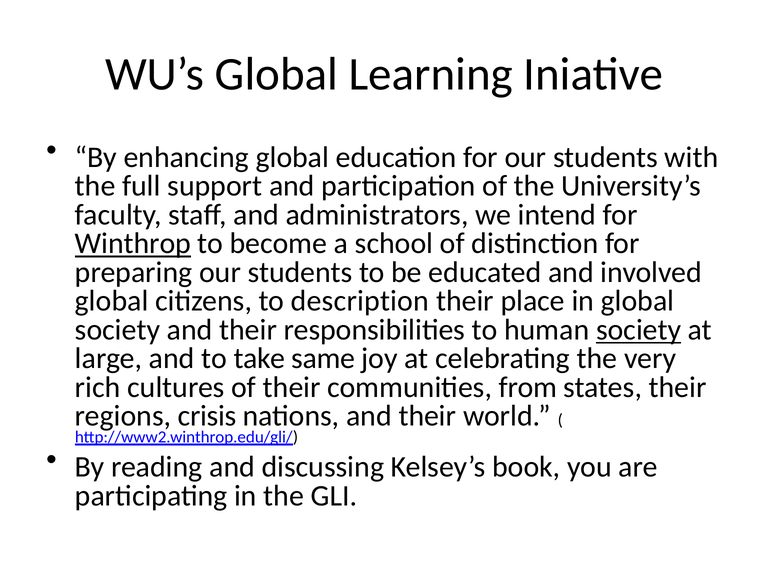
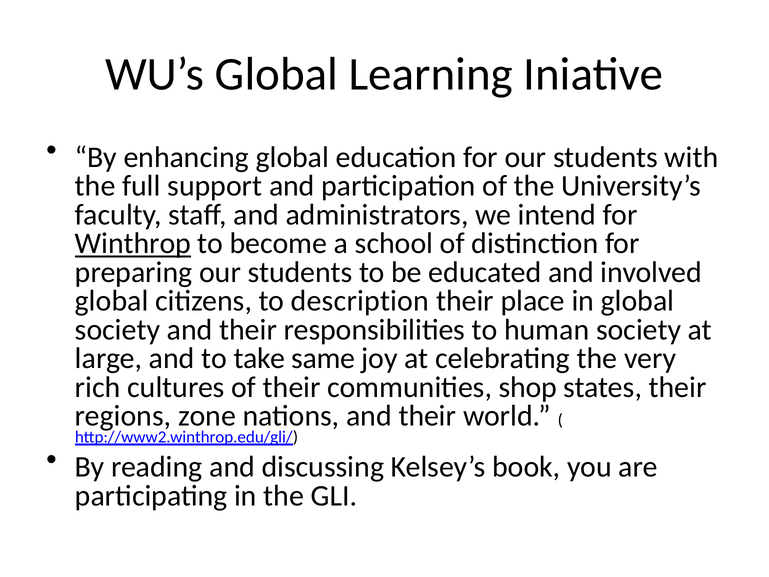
society underline: present -> none (639, 330)
from: from -> shop (528, 387)
crisis: crisis -> zone (207, 416)
